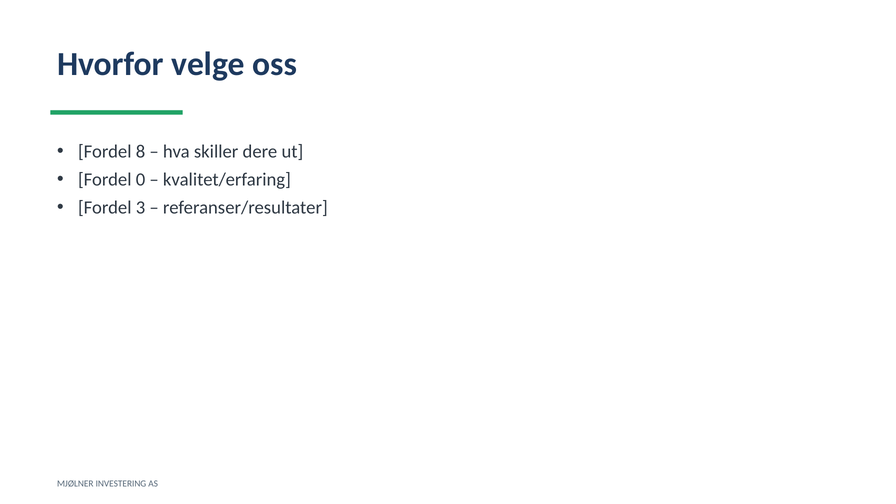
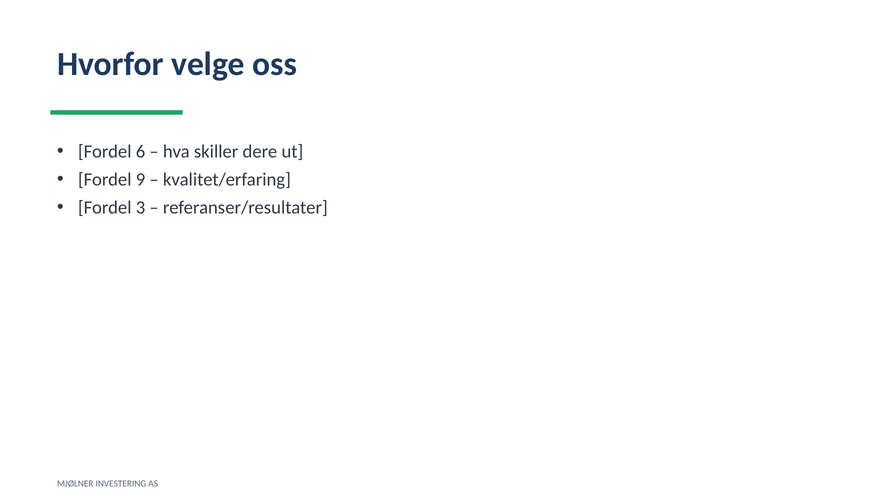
8: 8 -> 6 (141, 152)
0: 0 -> 9 (141, 180)
